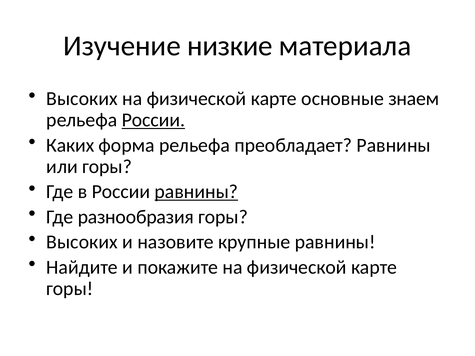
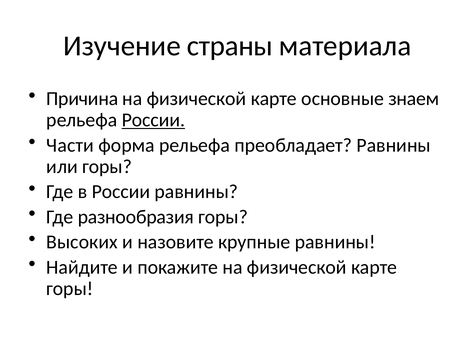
низкие: низкие -> страны (230, 46)
Высоких: Высоких -> Причина (82, 99)
Каких: Каких -> Части (70, 145)
равнины underline: present -> none (196, 192)
